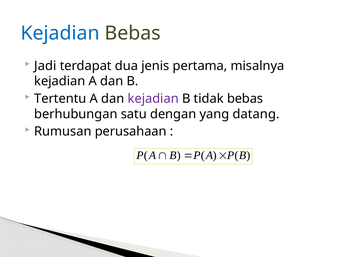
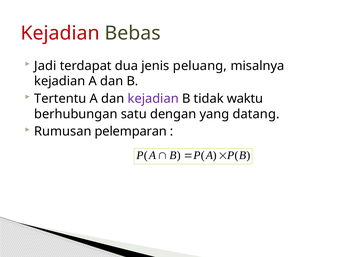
Kejadian colour: blue -> red (60, 33)
pertama: pertama -> peluang (200, 66)
tidak bebas: bebas -> waktu (245, 99)
perusahaan: perusahaan -> pelemparan (131, 131)
